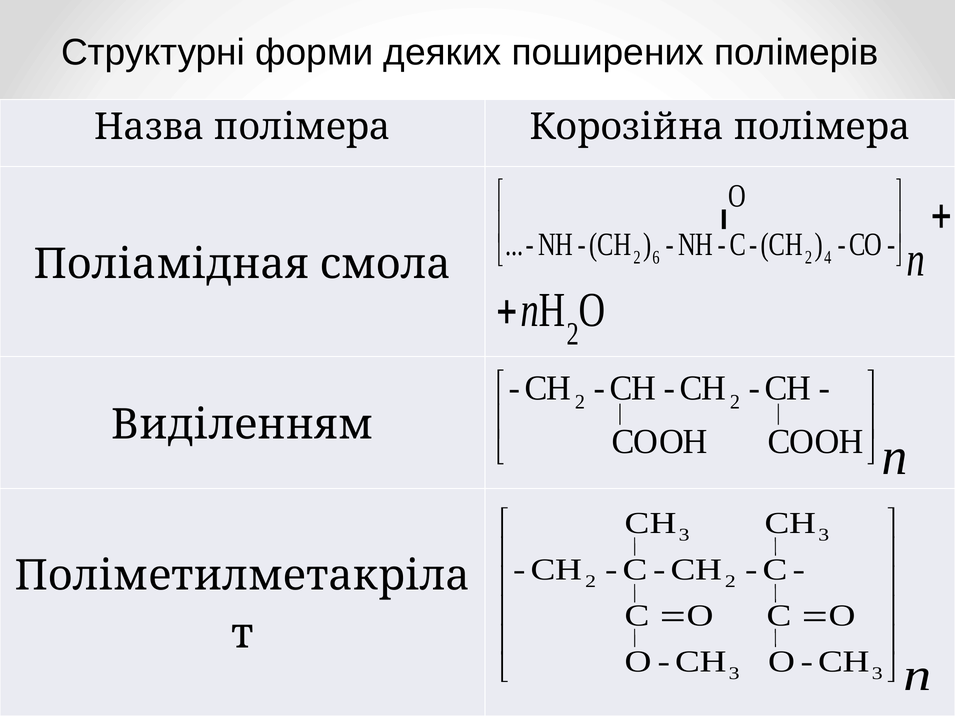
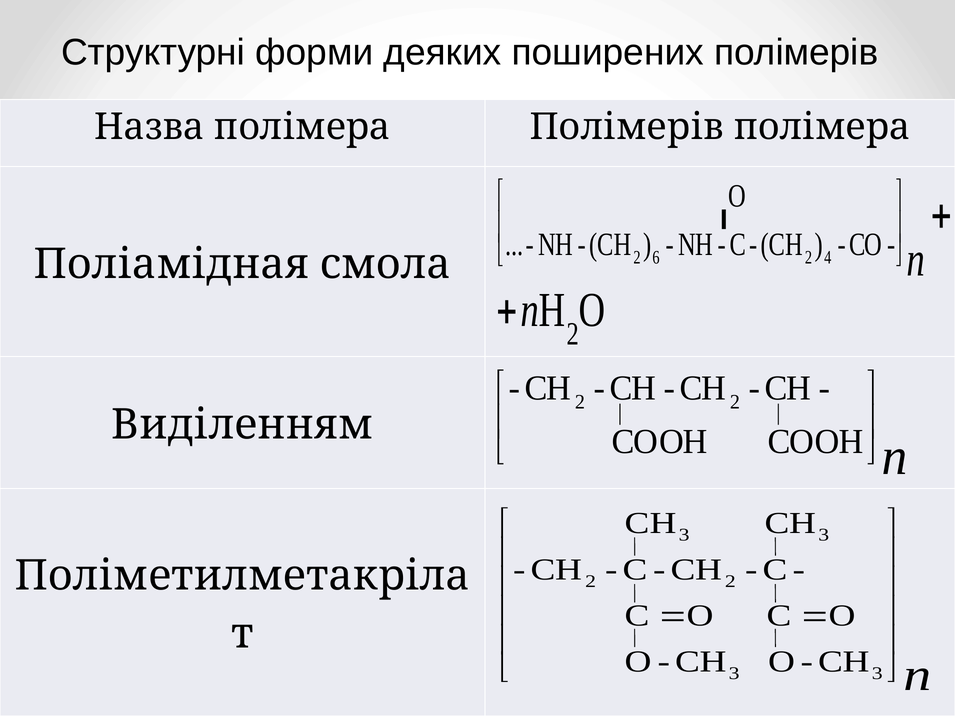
полімера Корозійна: Корозійна -> Полімерів (627, 127)
